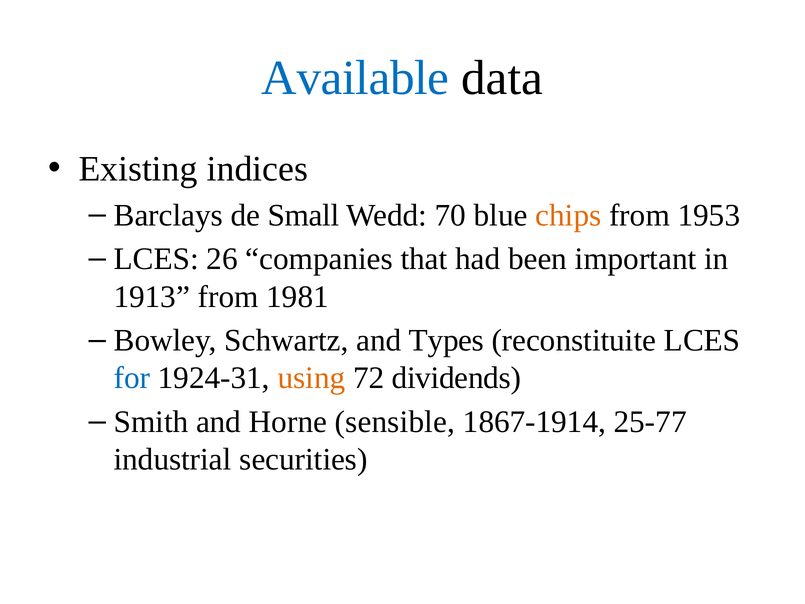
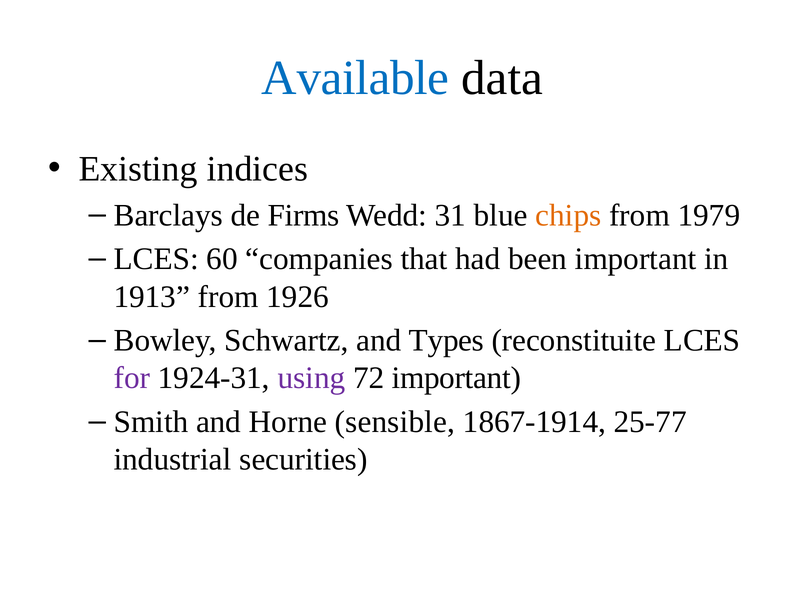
Small: Small -> Firms (304, 215)
70: 70 -> 31 (450, 215)
1953: 1953 -> 1979 (709, 215)
26: 26 -> 60 (222, 259)
1981: 1981 -> 1926 (298, 297)
for colour: blue -> purple (132, 378)
using colour: orange -> purple (311, 378)
72 dividends: dividends -> important (456, 378)
